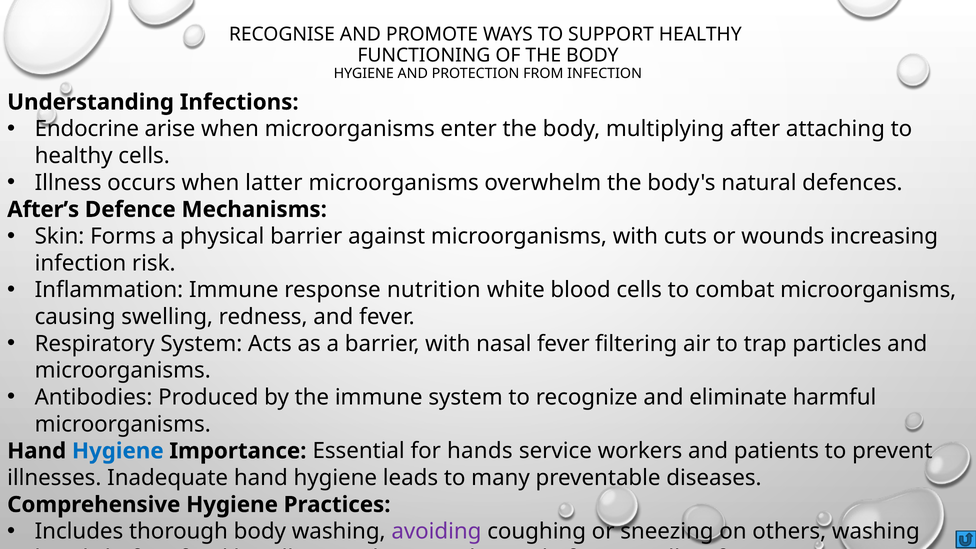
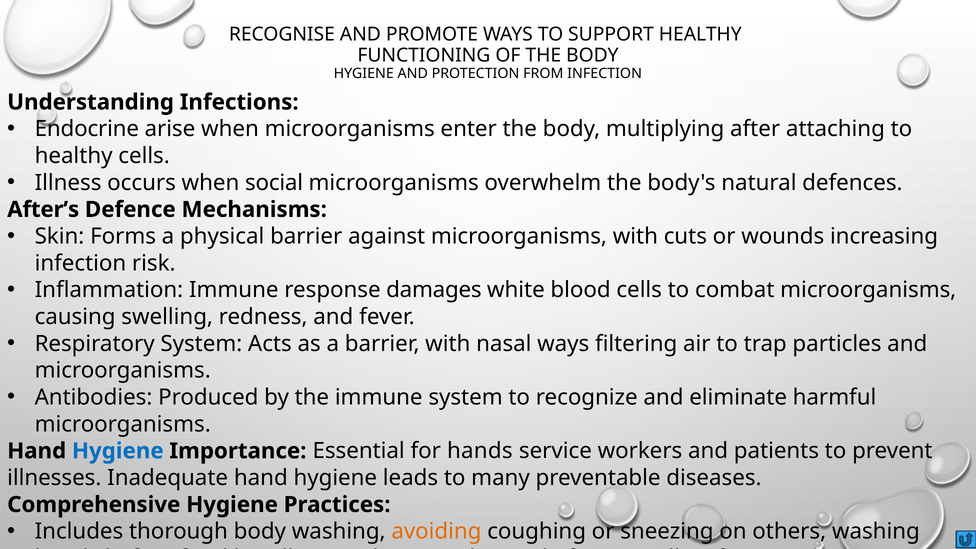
latter: latter -> social (274, 183)
nutrition: nutrition -> damages (434, 290)
nasal fever: fever -> ways (563, 344)
avoiding colour: purple -> orange (436, 531)
